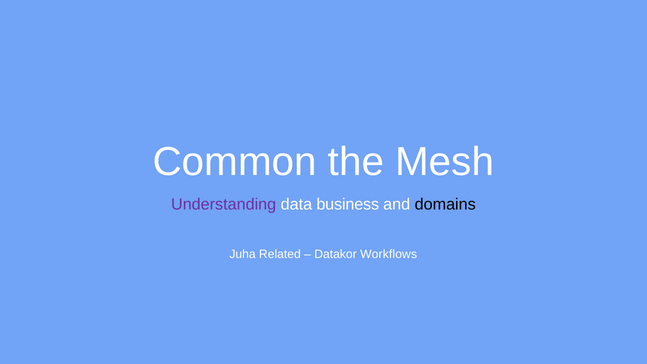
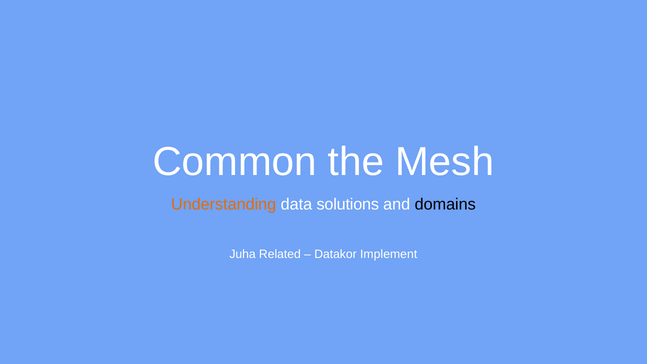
Understanding colour: purple -> orange (224, 204)
business: business -> solutions (348, 204)
Workflows: Workflows -> Implement (389, 254)
